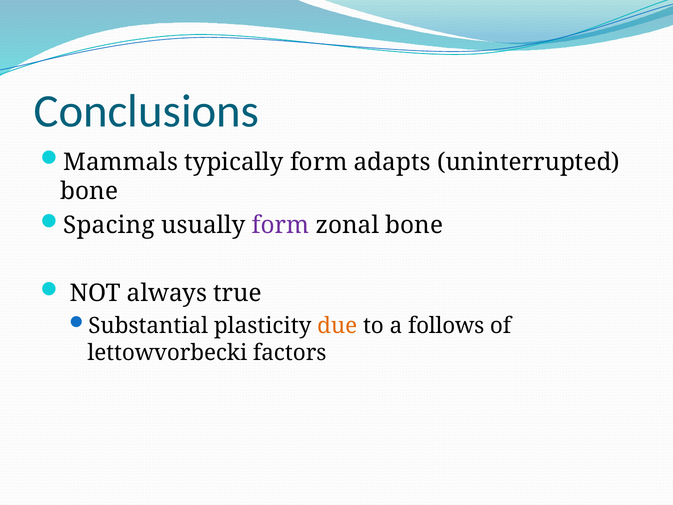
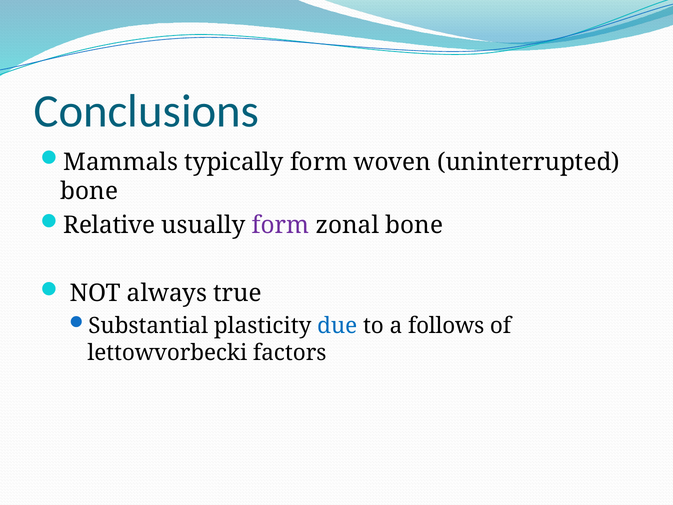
adapts: adapts -> woven (392, 162)
Spacing: Spacing -> Relative (109, 225)
due colour: orange -> blue (337, 326)
